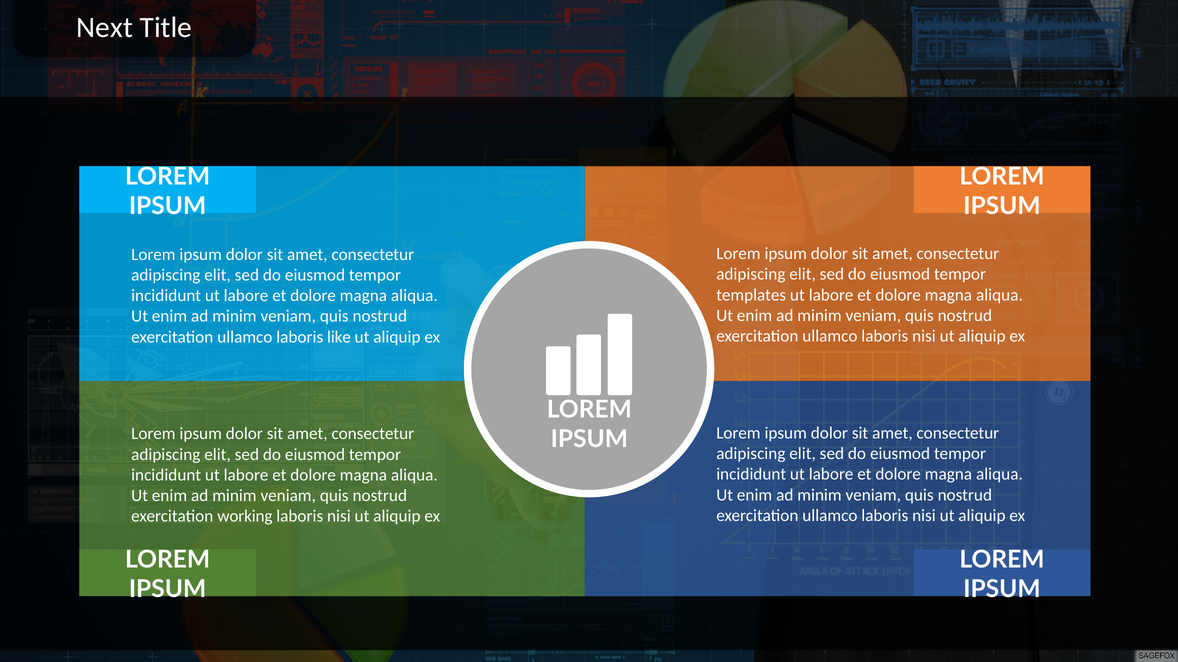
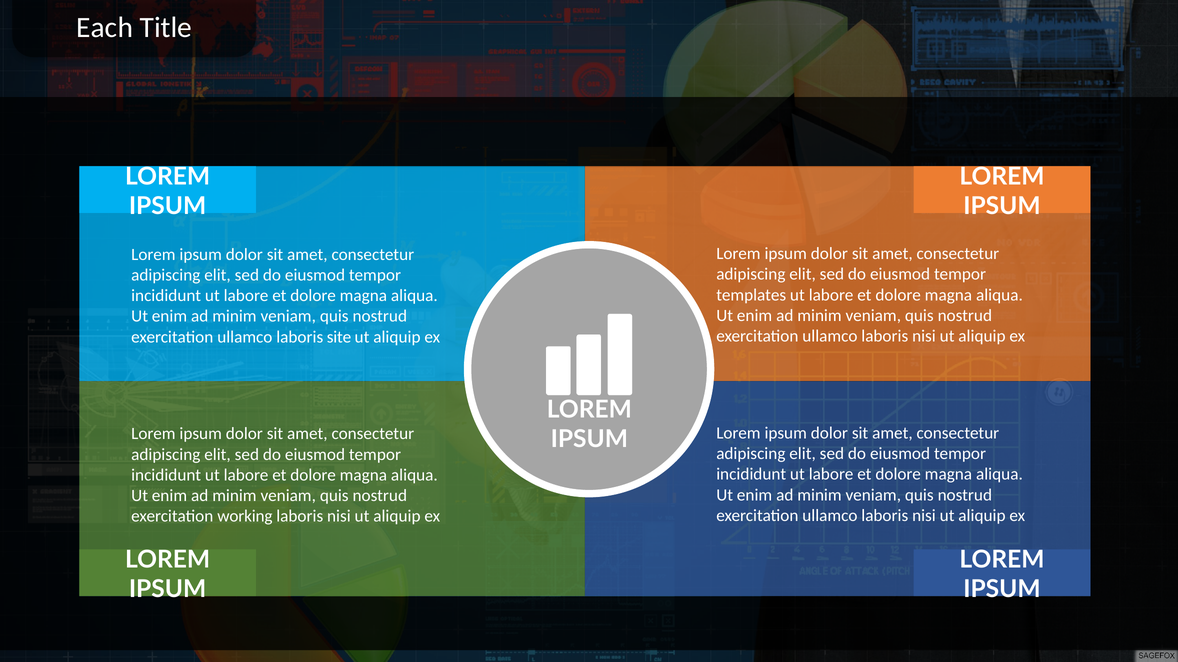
Next: Next -> Each (105, 28)
like: like -> site (339, 337)
